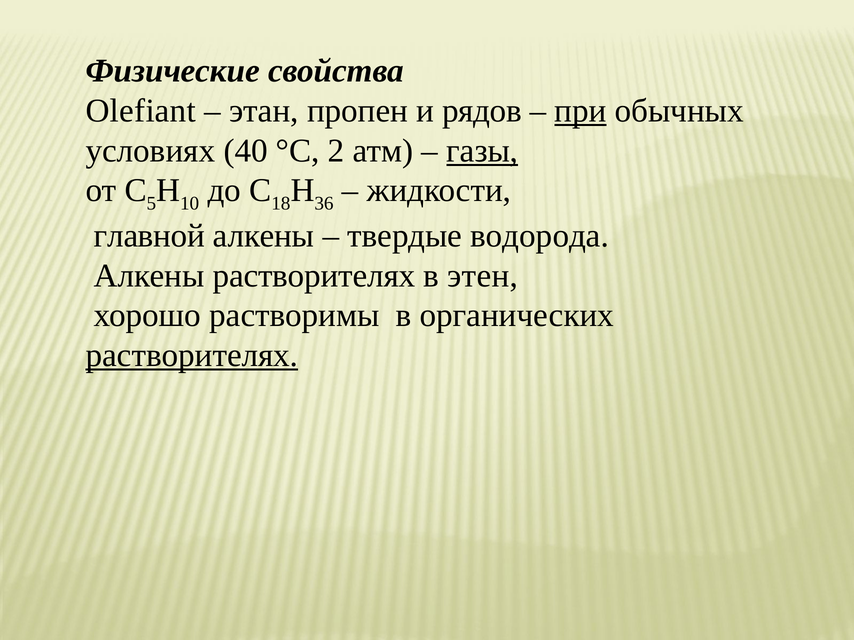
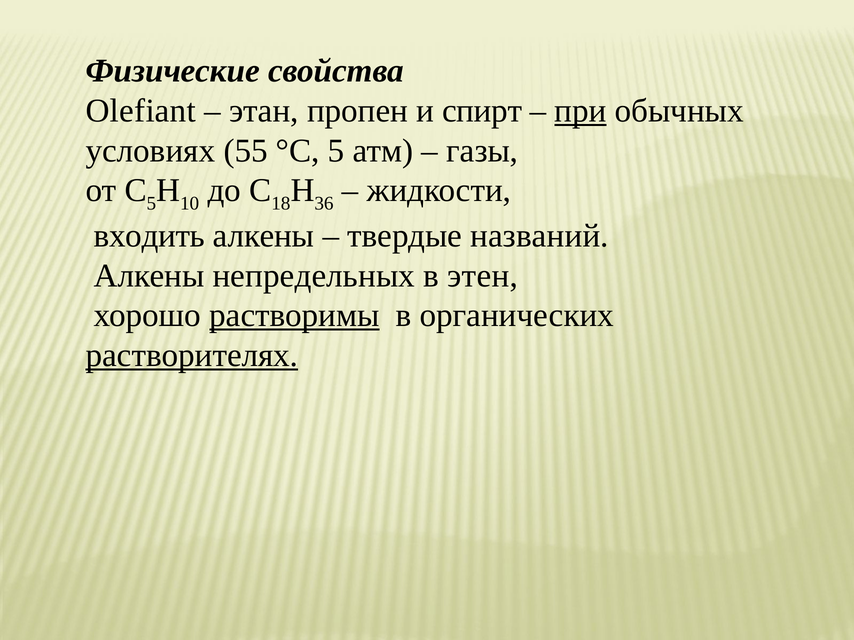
рядов: рядов -> спирт (482, 111)
40: 40 -> 55 (246, 151)
°С 2: 2 -> 5 (336, 151)
газы underline: present -> none (482, 151)
главной: главной -> входить (149, 236)
водорода: водорода -> названий (540, 236)
Алкены растворителях: растворителях -> непредельных (314, 276)
растворимы underline: none -> present (294, 316)
